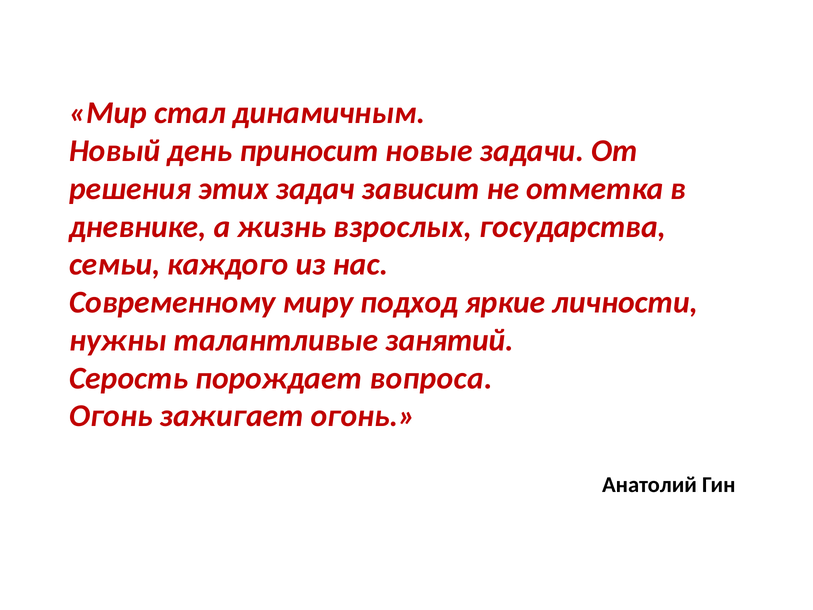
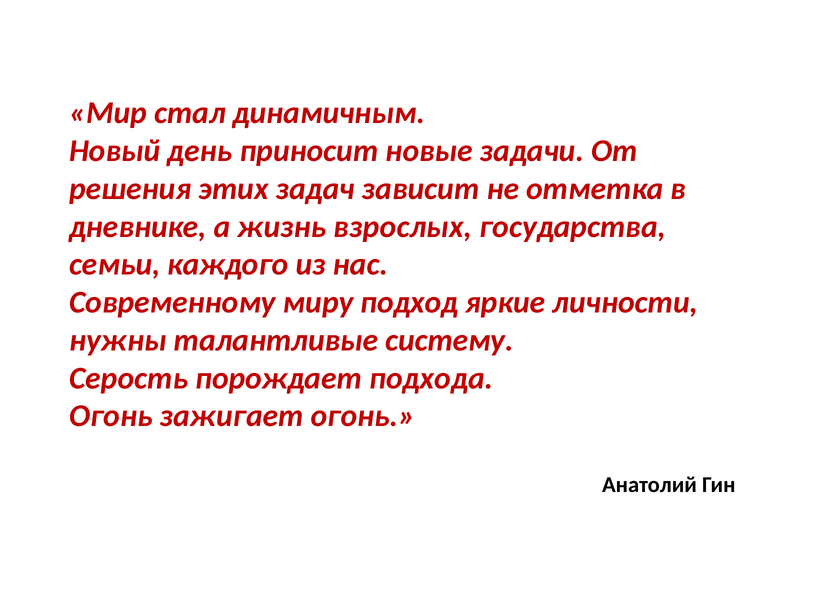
занятий: занятий -> систему (450, 340)
вопроса: вопроса -> подхода (431, 378)
